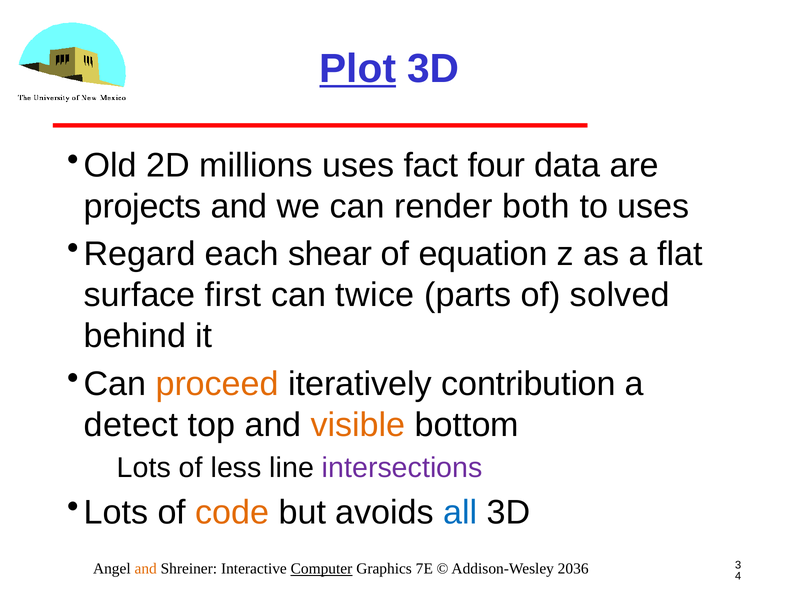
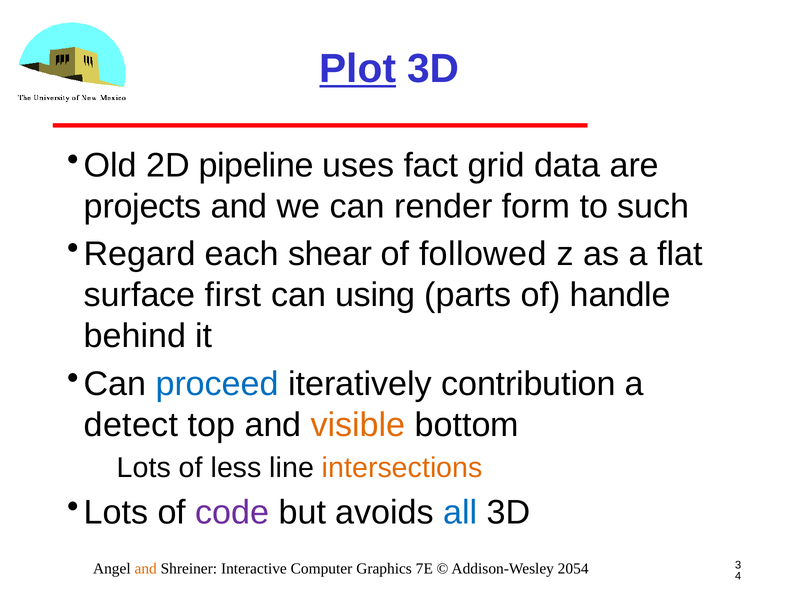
millions: millions -> pipeline (256, 165)
four: four -> grid (496, 165)
both: both -> form (536, 206)
to uses: uses -> such (653, 206)
equation: equation -> followed (483, 254)
twice: twice -> using (375, 295)
solved: solved -> handle (620, 295)
proceed colour: orange -> blue (217, 384)
intersections colour: purple -> orange (402, 468)
code colour: orange -> purple (232, 513)
Computer underline: present -> none (321, 569)
2036: 2036 -> 2054 (573, 569)
